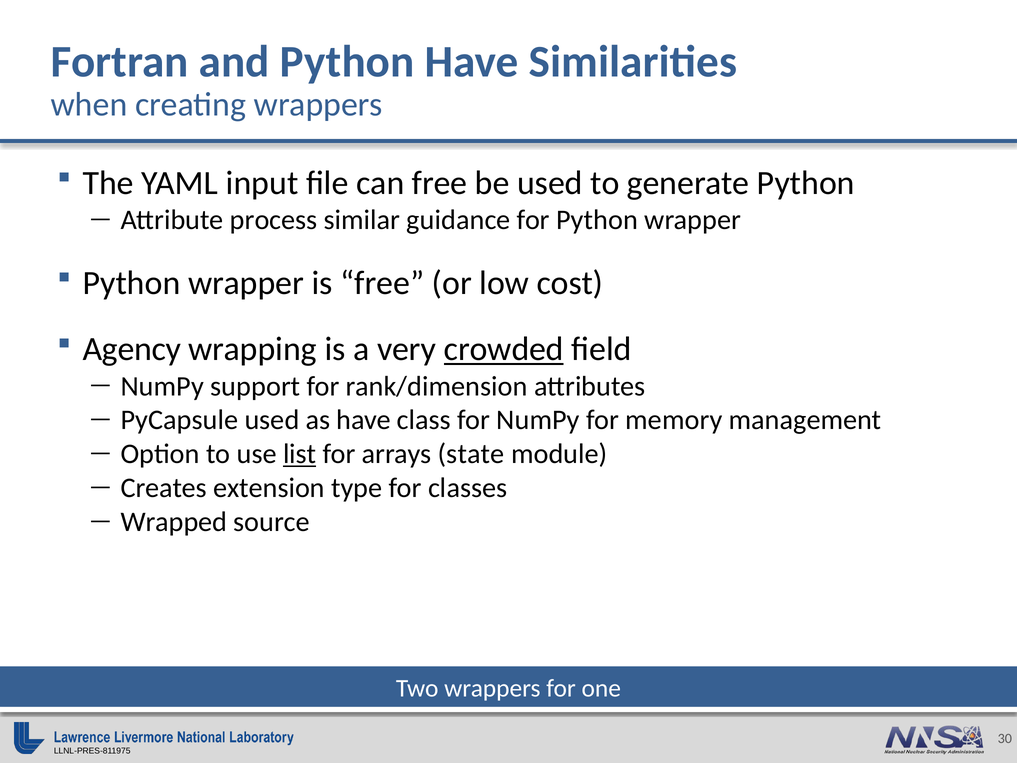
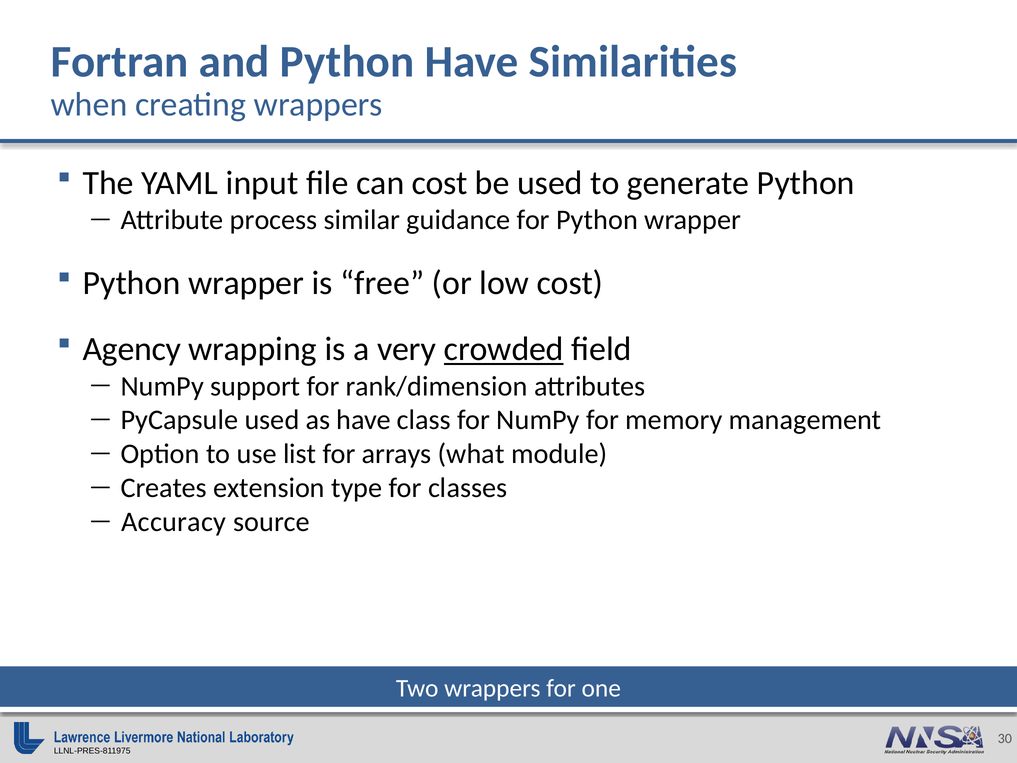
can free: free -> cost (440, 183)
list underline: present -> none (300, 454)
state: state -> what (471, 454)
Wrapped: Wrapped -> Accuracy (174, 522)
